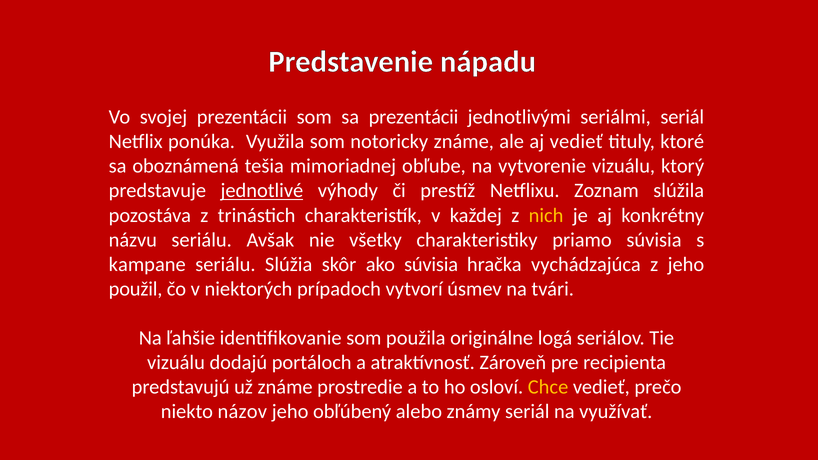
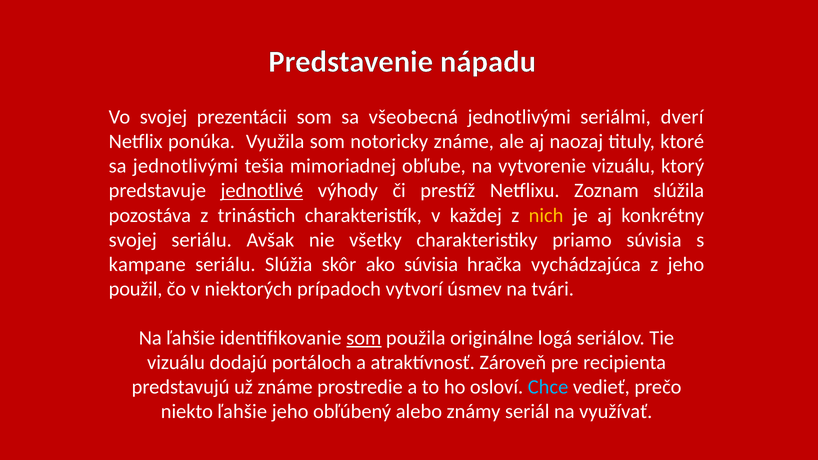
sa prezentácii: prezentácii -> všeobecná (413, 117)
seriálmi seriál: seriál -> dverí (682, 117)
aj vedieť: vedieť -> naozaj (576, 142)
sa oboznámená: oboznámená -> jednotlivými (185, 166)
názvu: názvu -> svojej (133, 240)
som underline: none -> present (364, 338)
Chce colour: yellow -> light blue (548, 387)
niekto názov: názov -> ľahšie (242, 412)
